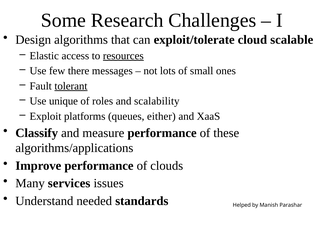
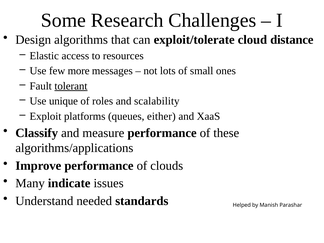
scalable: scalable -> distance (292, 40)
resources underline: present -> none (123, 56)
there: there -> more (79, 71)
services: services -> indicate (69, 183)
